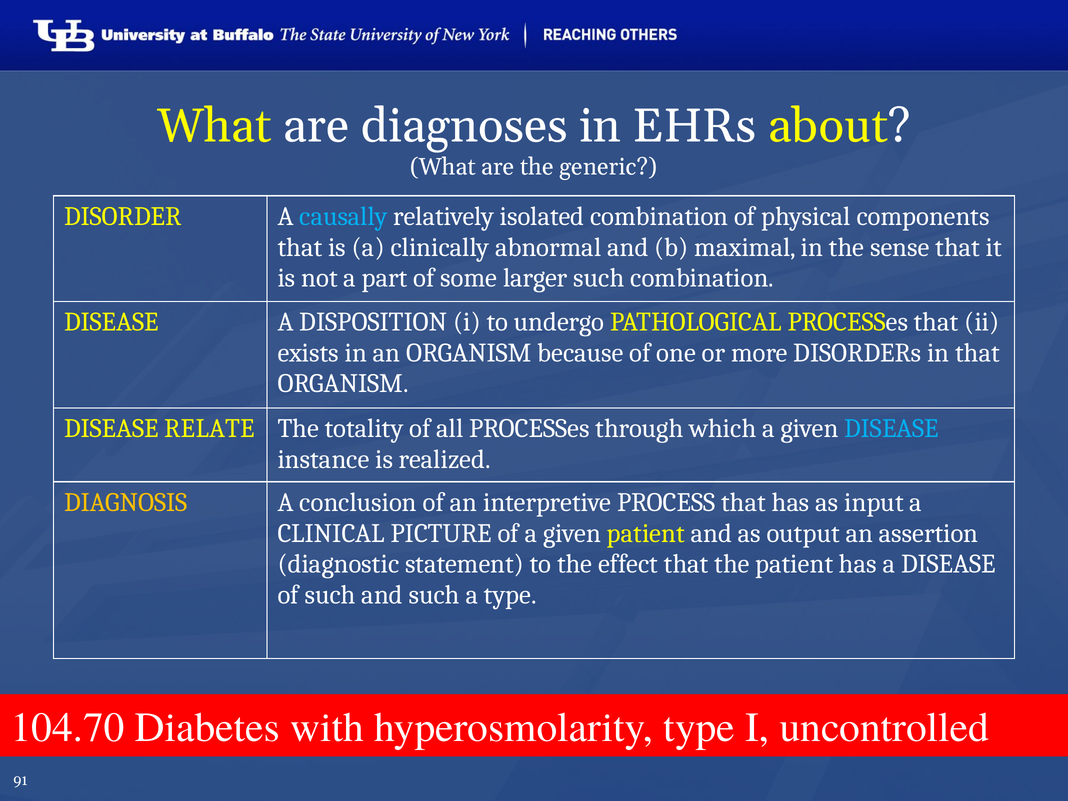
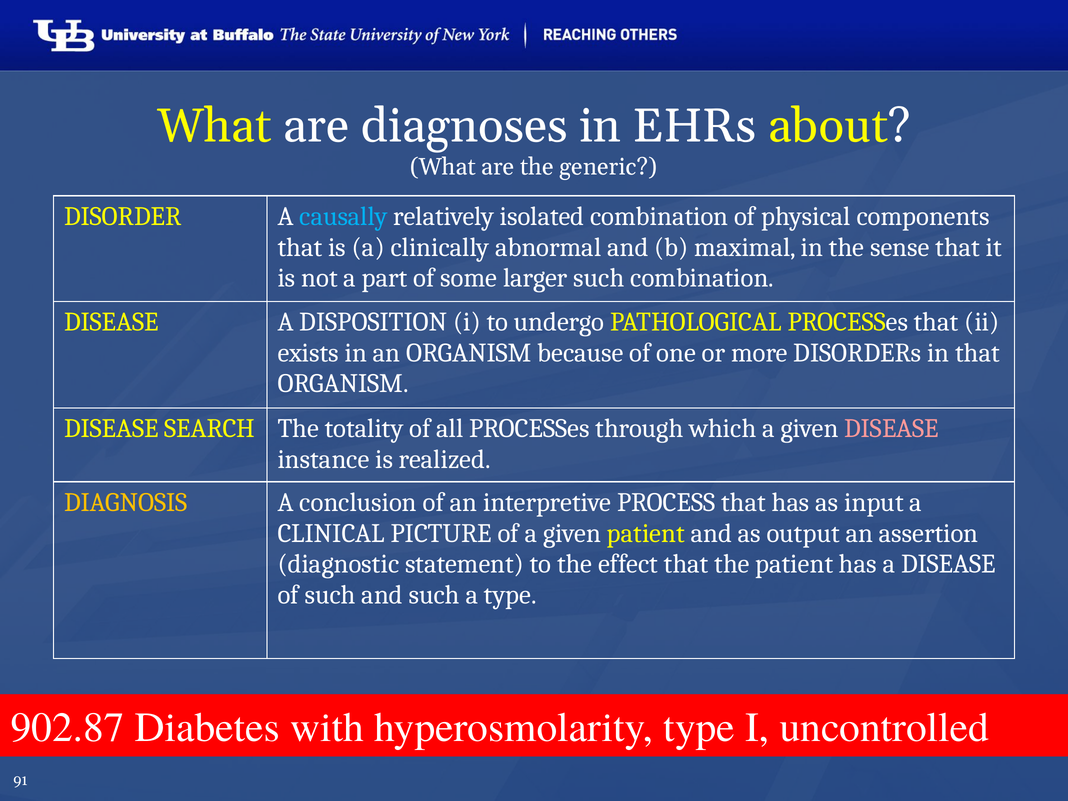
RELATE: RELATE -> SEARCH (210, 429)
DISEASE colour: light blue -> pink (891, 429)
104.70: 104.70 -> 902.87 (68, 727)
